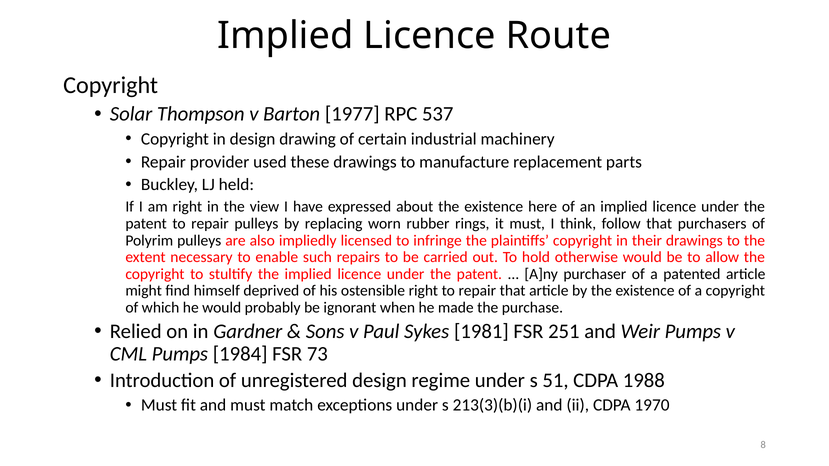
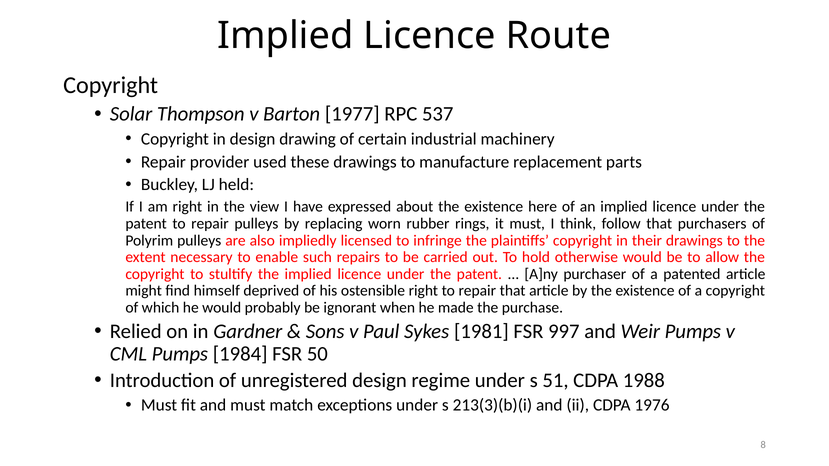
251: 251 -> 997 (564, 332)
73: 73 -> 50 (317, 354)
1970: 1970 -> 1976 (652, 405)
